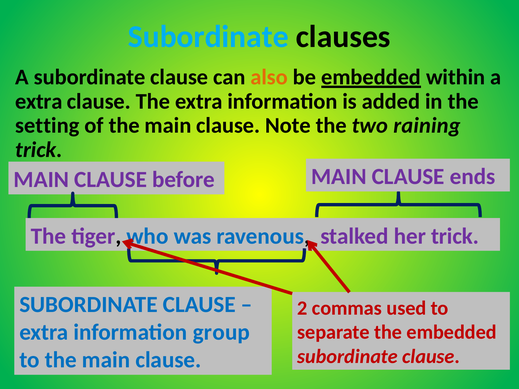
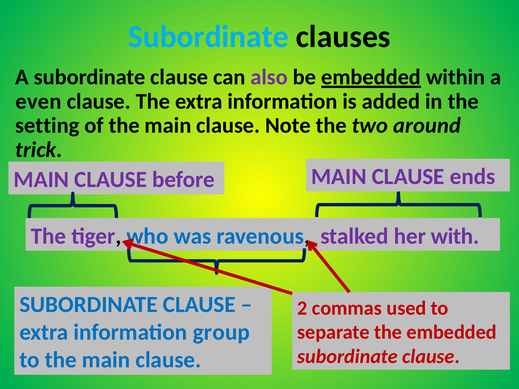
also colour: orange -> purple (269, 77)
extra: extra -> even (38, 101)
raining: raining -> around (427, 126)
her trick: trick -> with (455, 236)
